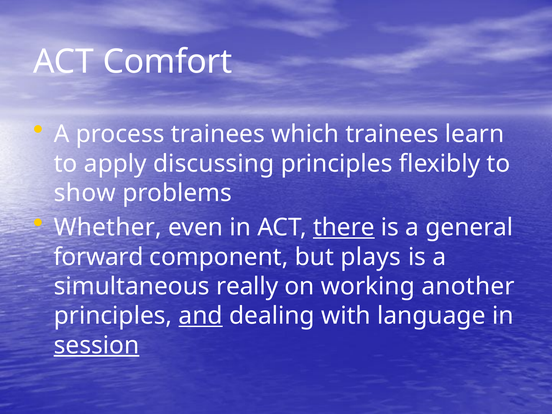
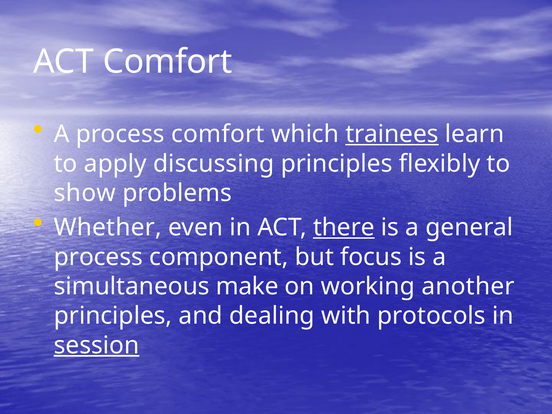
process trainees: trainees -> comfort (218, 134)
trainees underline: none -> present (392, 134)
forward: forward -> process (98, 257)
plays: plays -> focus (371, 257)
really: really -> make (247, 286)
and underline: present -> none (201, 316)
language: language -> protocols (431, 316)
